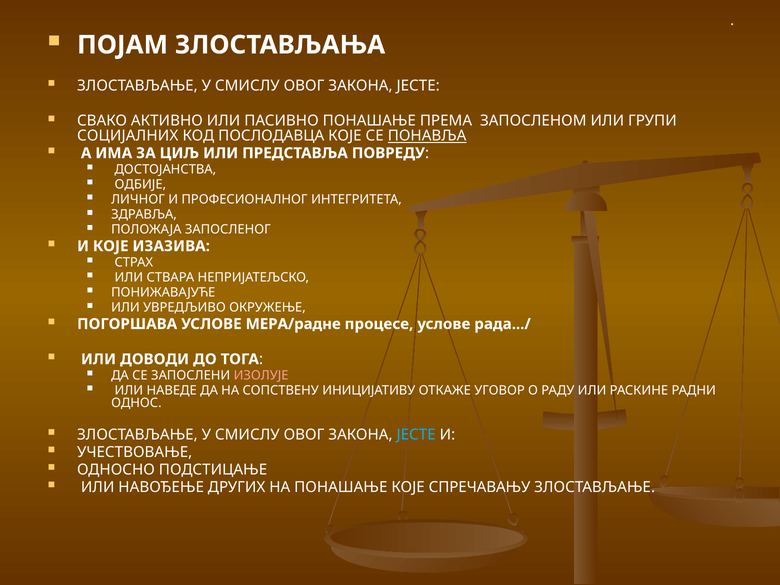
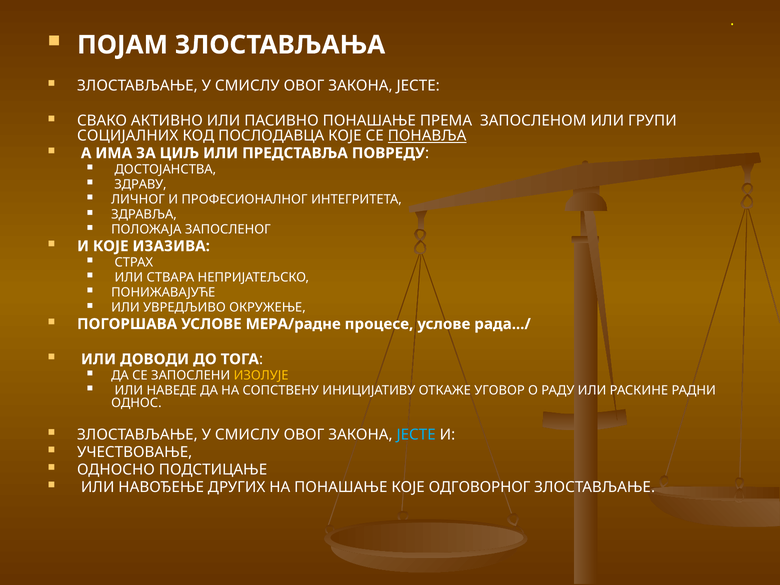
ОДБИЈЕ: ОДБИЈЕ -> ЗДРАВУ (140, 184)
ИЗОЛУЈЕ colour: pink -> yellow (261, 375)
СПРЕЧАВАЊУ: СПРЕЧАВАЊУ -> ОДГОВОРНОГ (480, 487)
